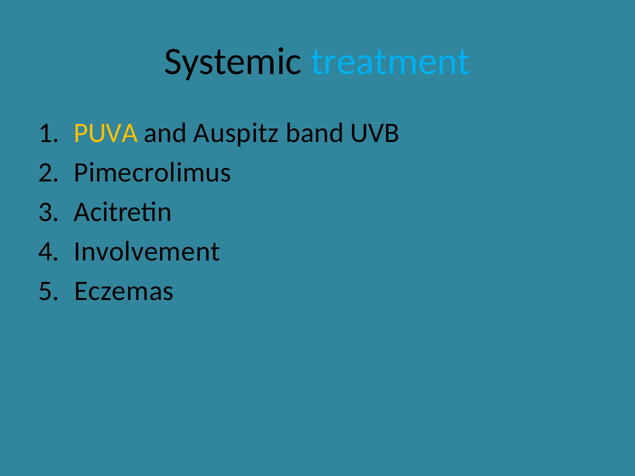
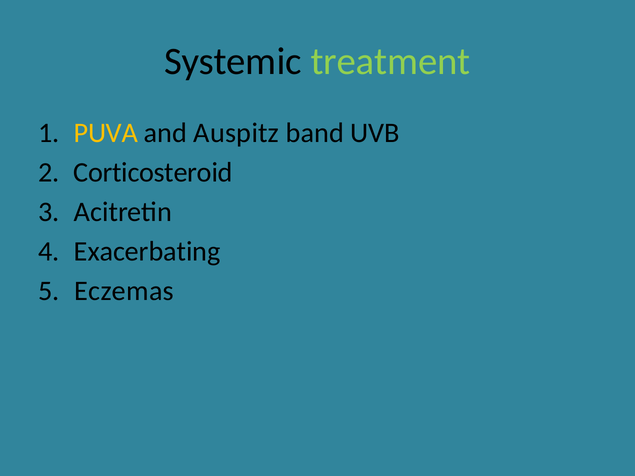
treatment colour: light blue -> light green (391, 61)
Pimecrolimus: Pimecrolimus -> Corticosteroid (153, 173)
Involvement: Involvement -> Exacerbating (147, 252)
